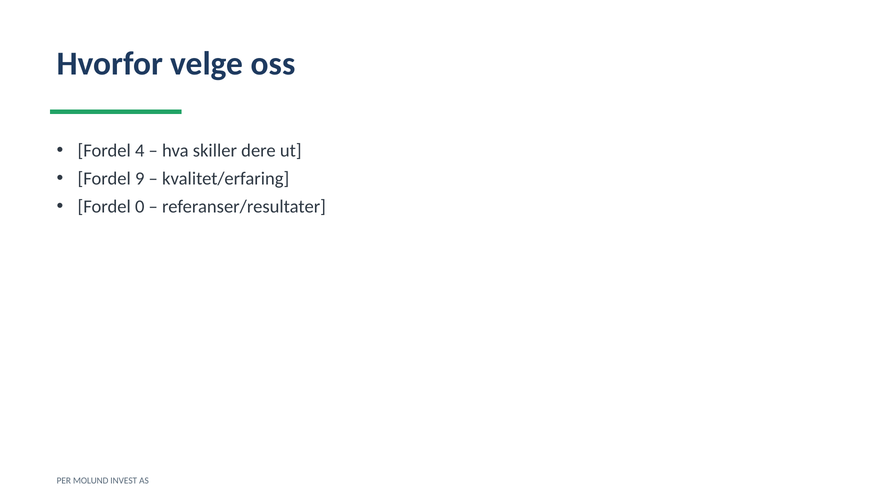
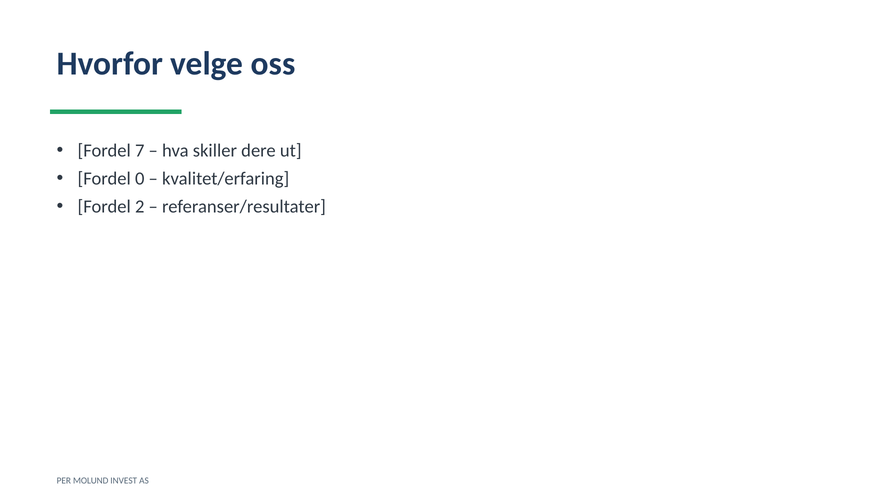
4: 4 -> 7 (140, 151)
9: 9 -> 0 (140, 179)
0: 0 -> 2 (140, 207)
